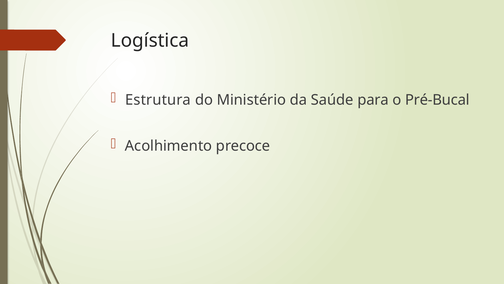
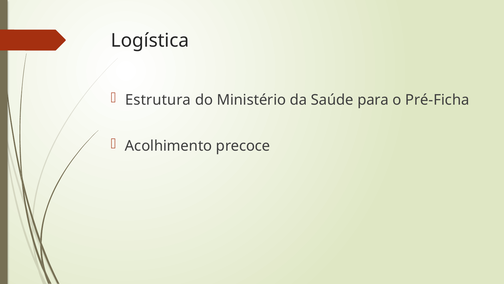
Pré-Bucal: Pré-Bucal -> Pré-Ficha (437, 100)
